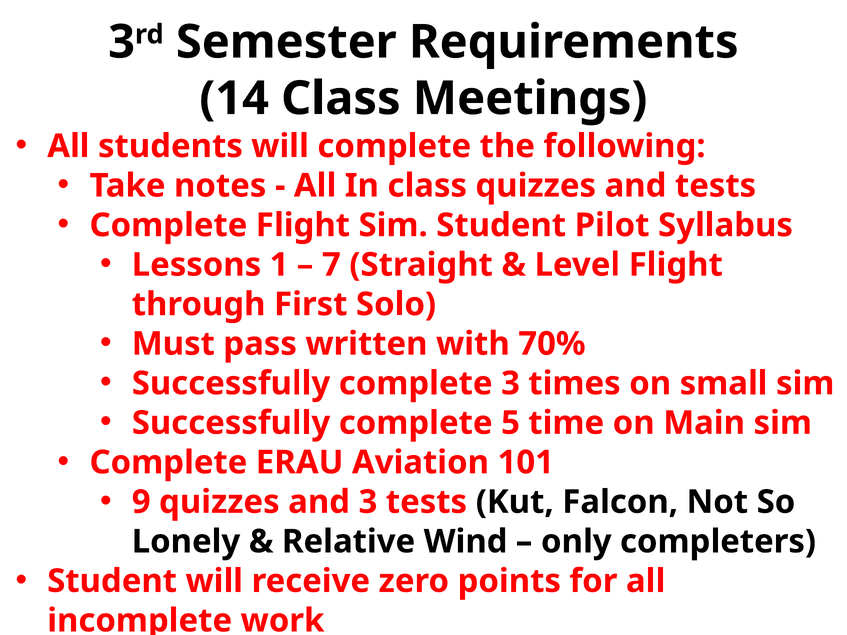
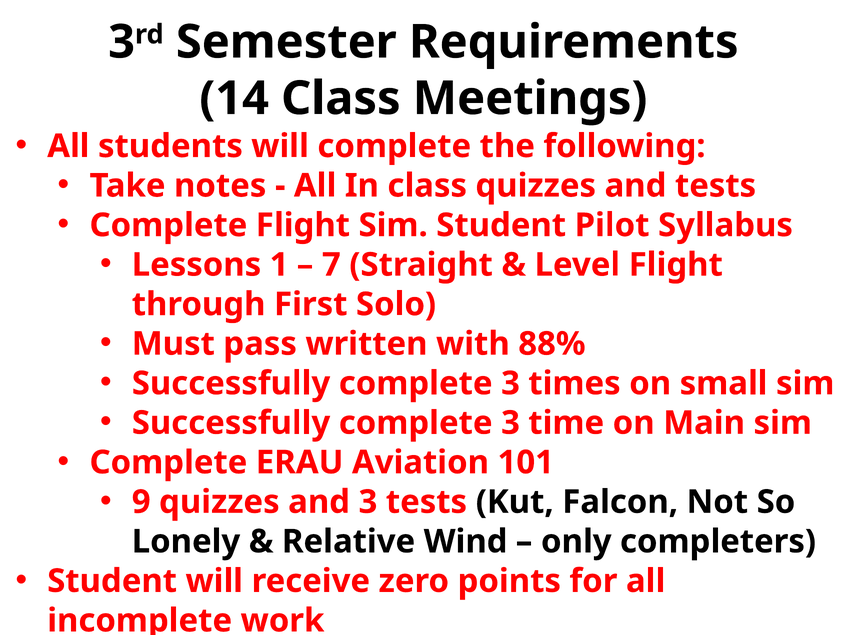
70%: 70% -> 88% (552, 344)
5: 5 -> 3 (510, 423)
